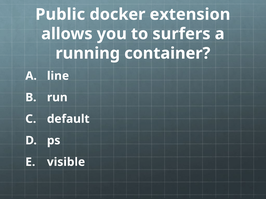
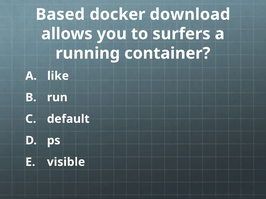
Public: Public -> Based (60, 14)
extension: extension -> download (190, 14)
line: line -> like (58, 76)
